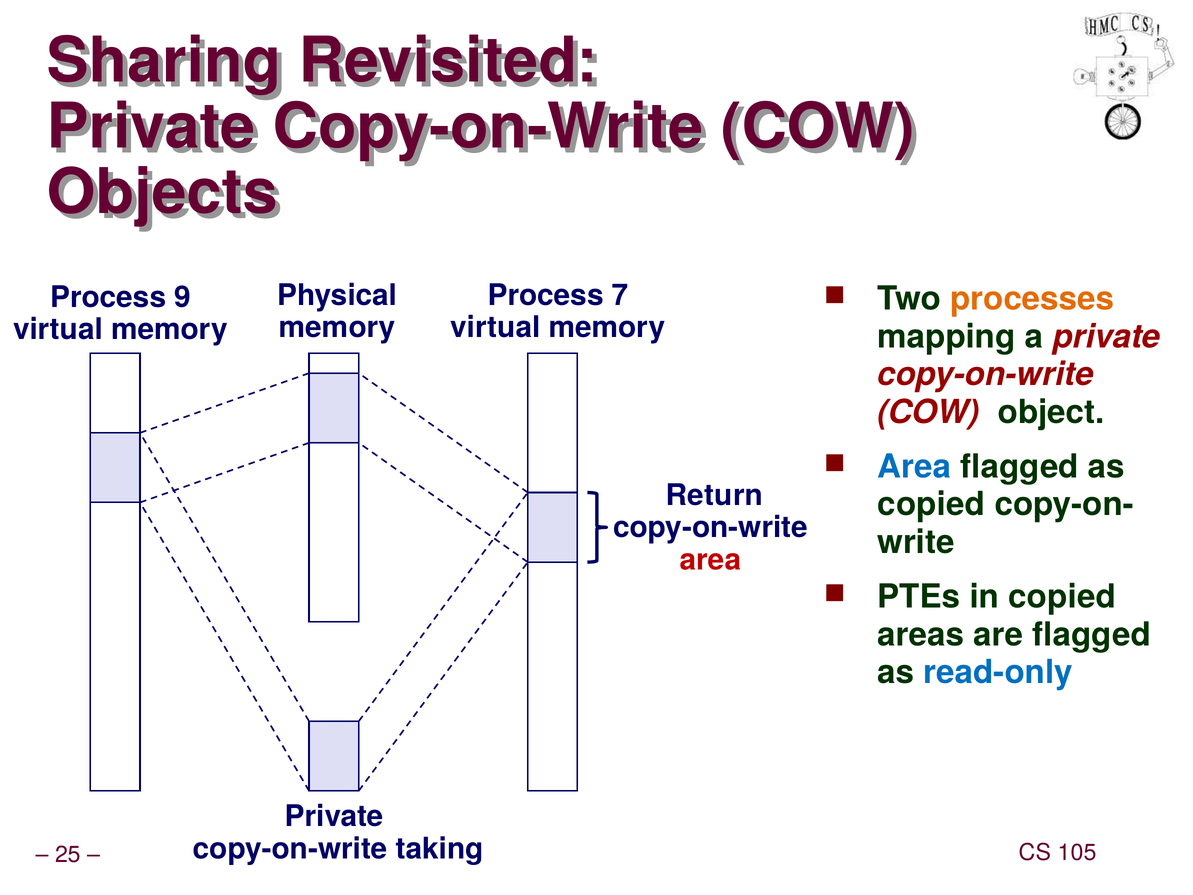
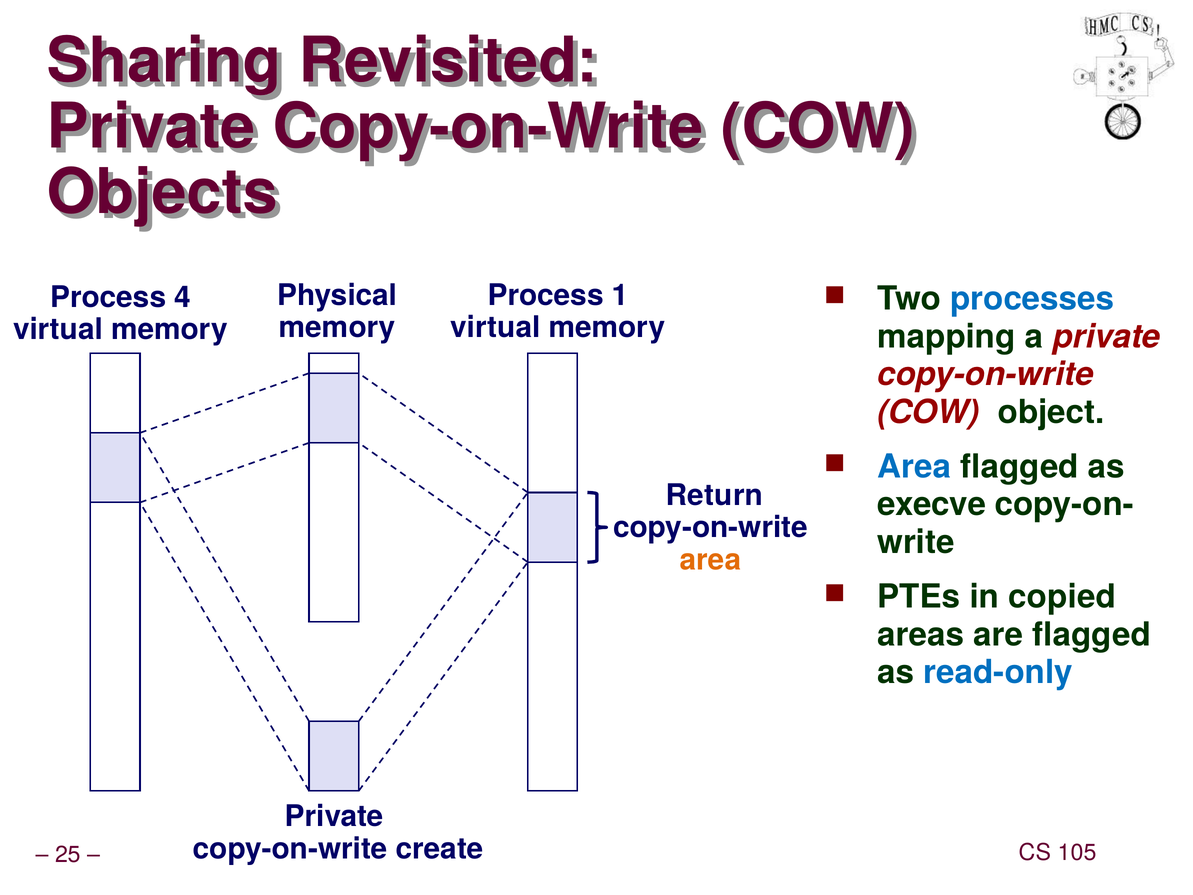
7: 7 -> 1 (620, 295)
9: 9 -> 4 (183, 297)
processes colour: orange -> blue (1032, 299)
copied: copied -> execve (932, 504)
area colour: red -> orange (710, 560)
taking: taking -> create (440, 849)
